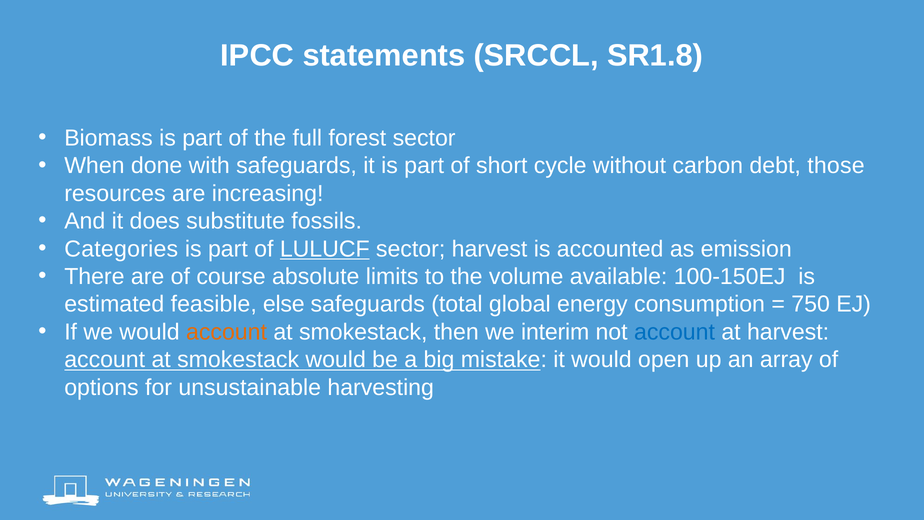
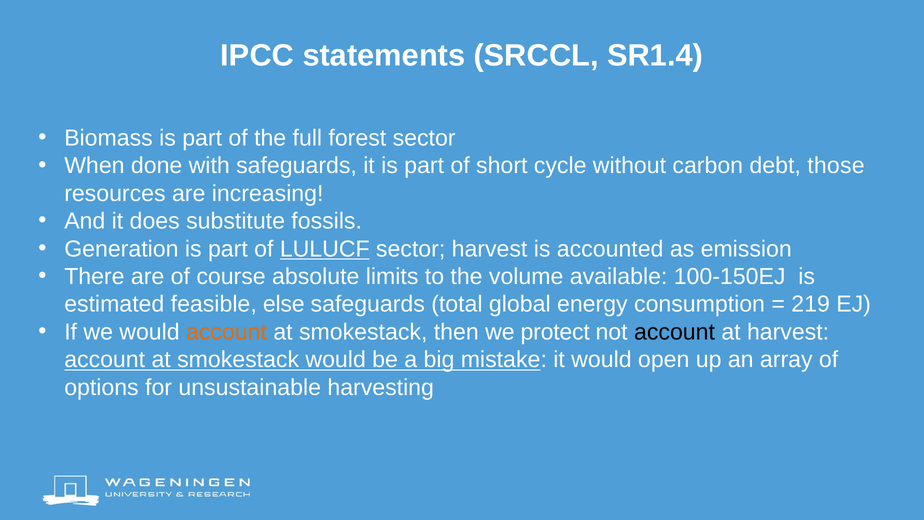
SR1.8: SR1.8 -> SR1.4 (655, 56)
Categories: Categories -> Generation (121, 249)
750: 750 -> 219 (811, 304)
interim: interim -> protect (555, 332)
account colour: blue -> black (674, 332)
